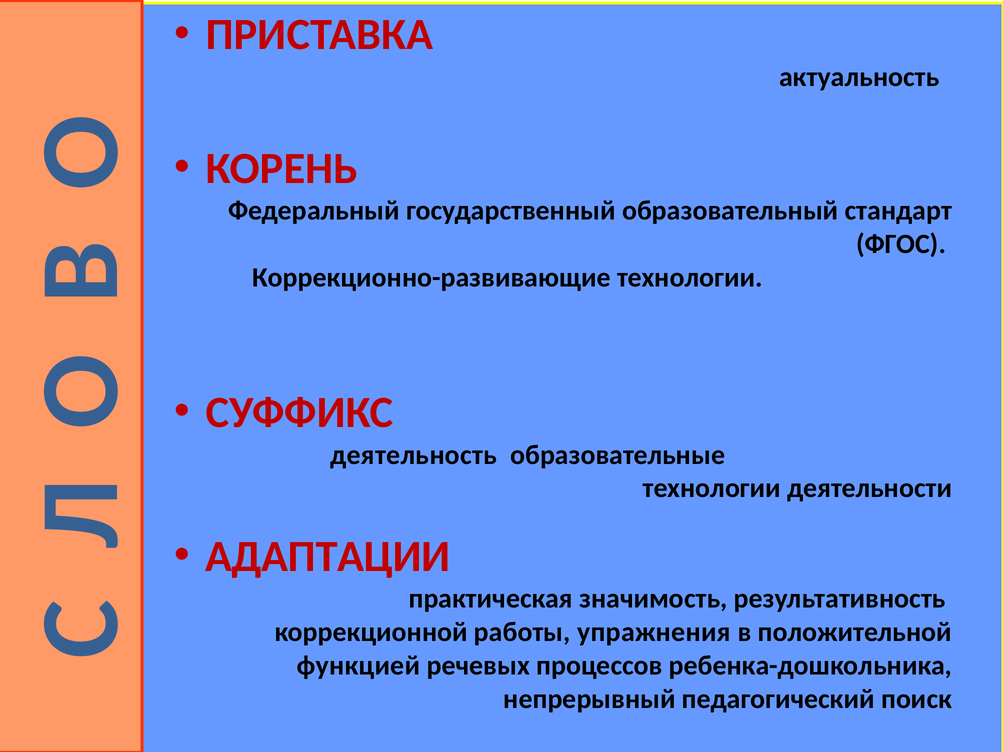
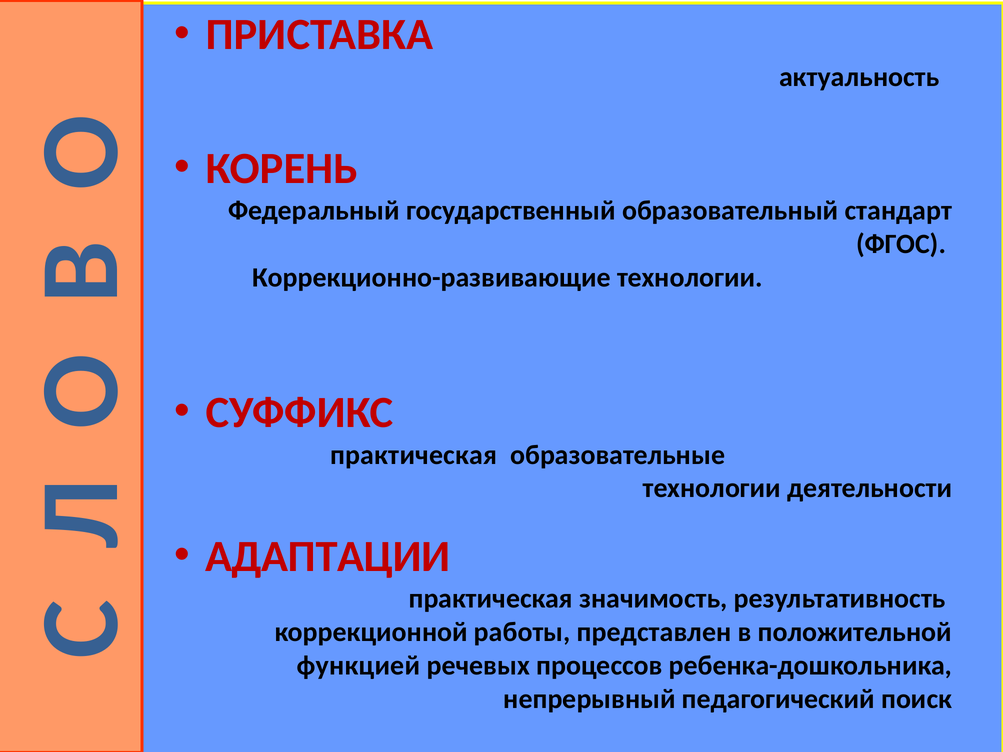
деятельность: деятельность -> практическая (414, 455)
упражнения: упражнения -> представлен (654, 632)
